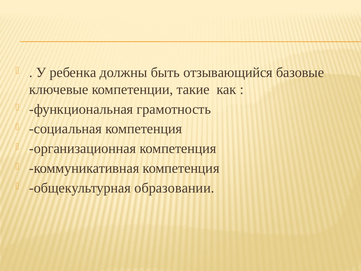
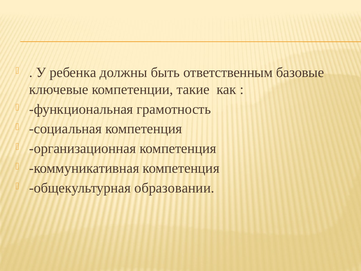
отзывающийся: отзывающийся -> ответственным (228, 73)
